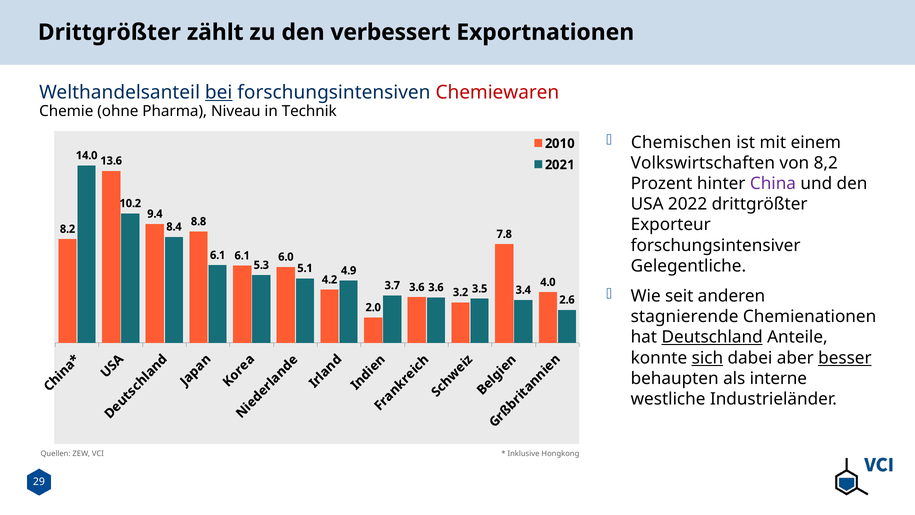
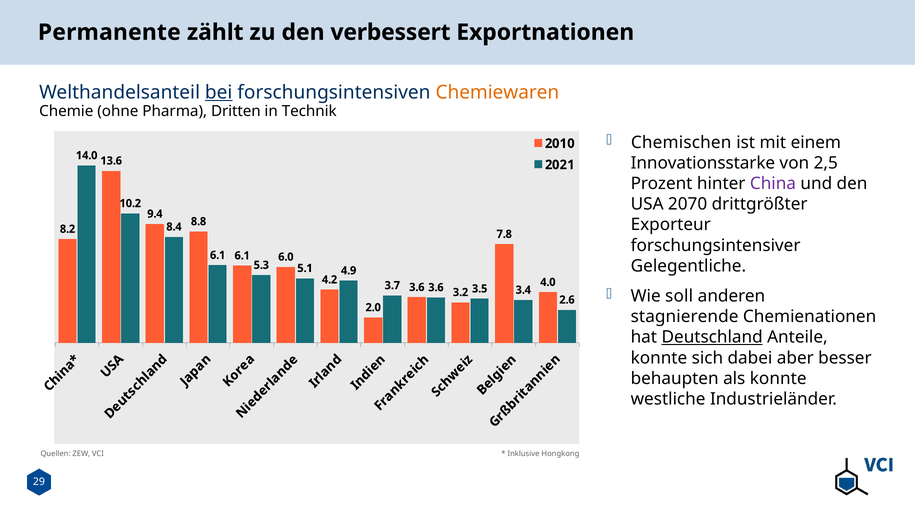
Drittgrößter: Drittgrößter -> Permanente (109, 32)
Chemiewaren colour: red -> orange (497, 92)
Niveau: Niveau -> Dritten (236, 111)
Volkswirtschaften: Volkswirtschaften -> Innovationsstarke (703, 163)
8,2: 8,2 -> 2,5 (826, 163)
2022: 2022 -> 2070 (688, 204)
seit: seit -> soll (679, 296)
sich underline: present -> none (707, 358)
besser underline: present -> none (845, 358)
als interne: interne -> konnte (778, 378)
